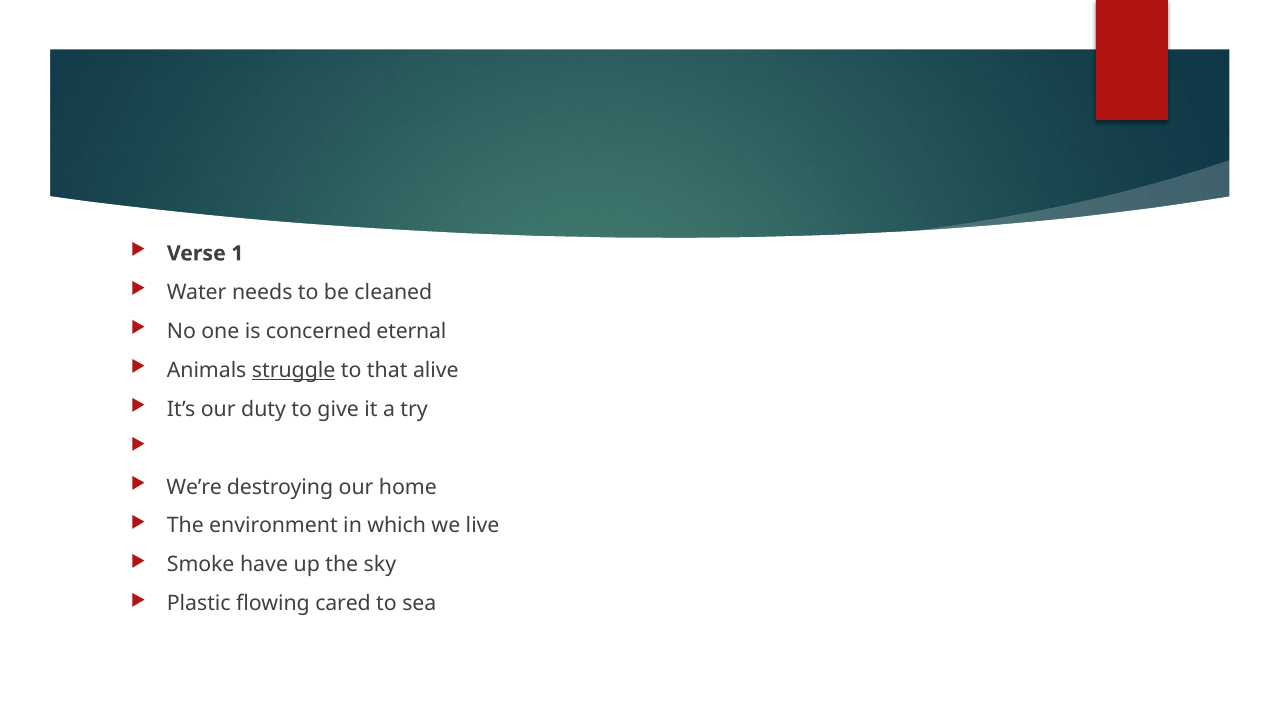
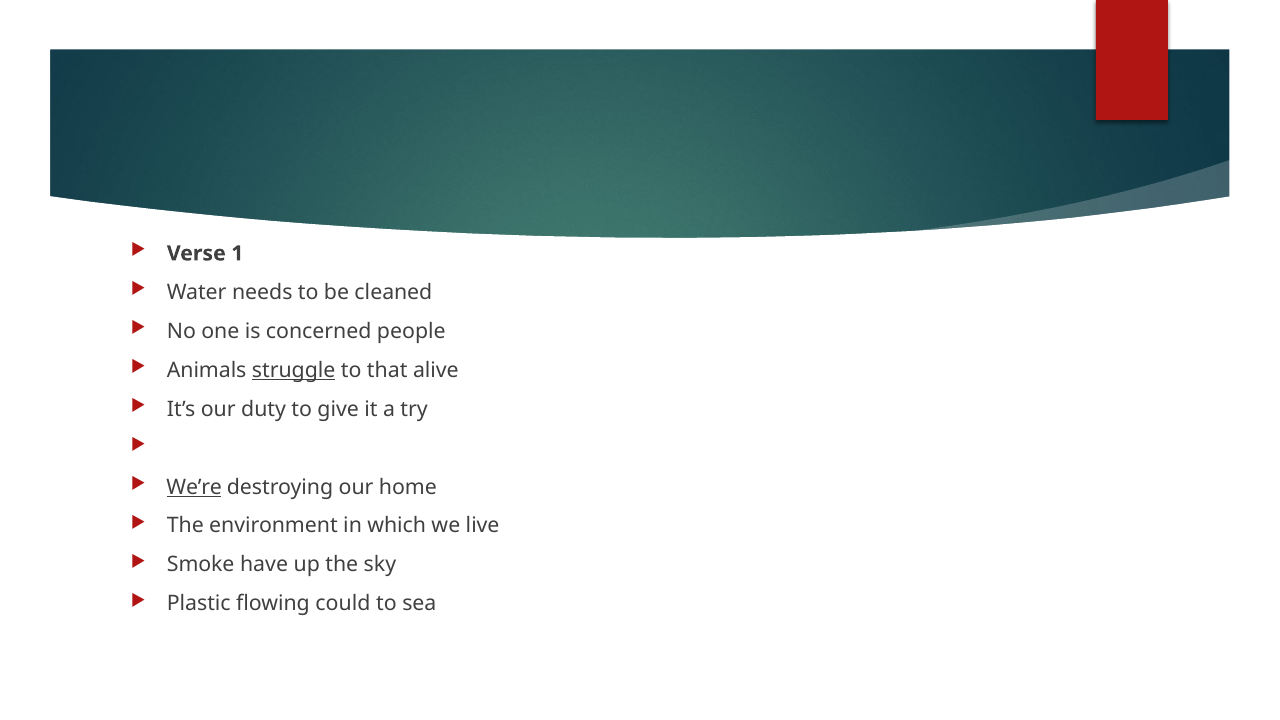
eternal: eternal -> people (411, 331)
We’re underline: none -> present (194, 487)
cared: cared -> could (343, 604)
